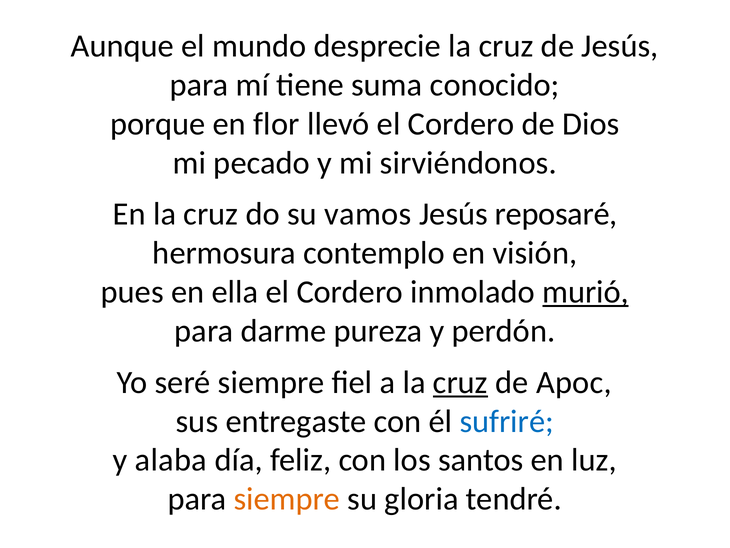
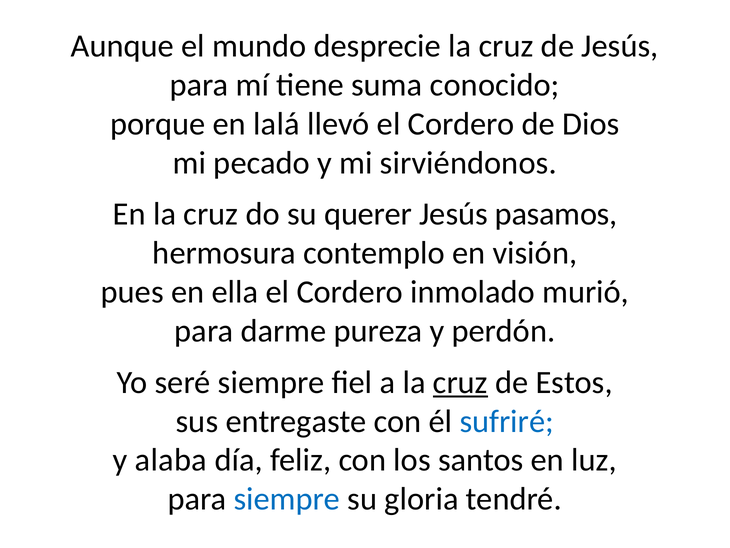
flor: flor -> lalá (277, 124)
vamos: vamos -> querer (368, 214)
reposaré: reposaré -> pasamos (556, 214)
murió underline: present -> none (586, 292)
Apoc: Apoc -> Estos (574, 382)
siempre colour: orange -> blue (287, 499)
